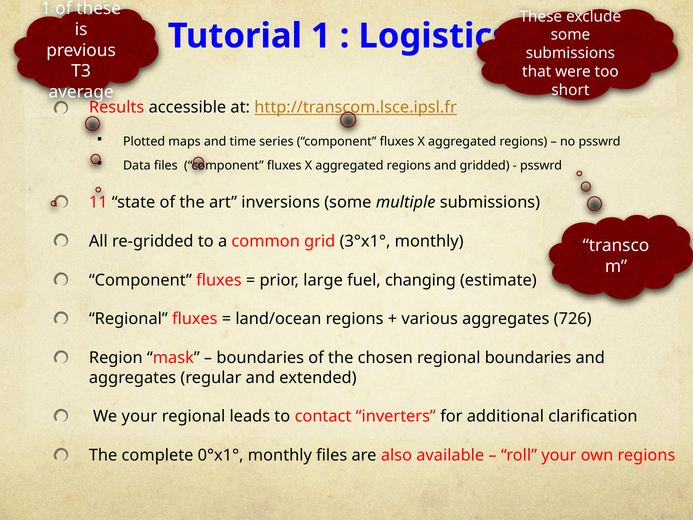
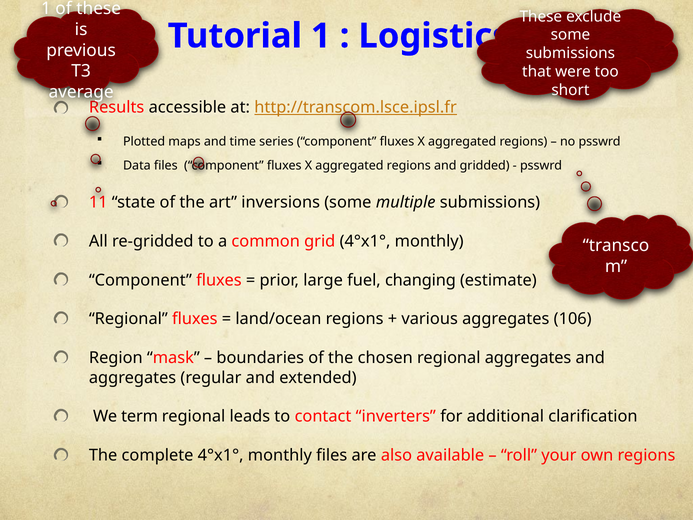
grid 3°x1°: 3°x1° -> 4°x1° (365, 241)
726: 726 -> 106 (573, 319)
regional boundaries: boundaries -> aggregates (528, 358)
We your: your -> term (140, 416)
complete 0°x1°: 0°x1° -> 4°x1° (221, 455)
